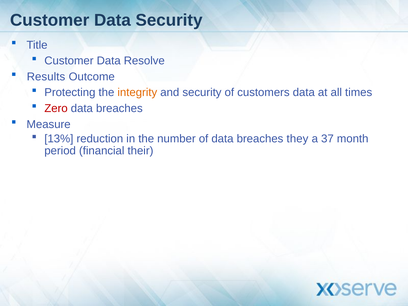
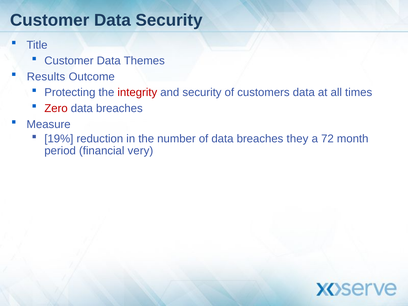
Resolve: Resolve -> Themes (144, 61)
integrity colour: orange -> red (137, 93)
13%: 13% -> 19% (59, 139)
37: 37 -> 72 (327, 139)
their: their -> very (140, 151)
